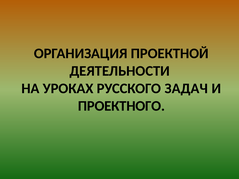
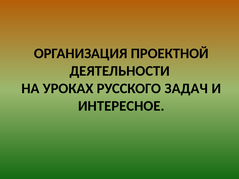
ПРОЕКТНОГО: ПРОЕКТНОГО -> ИНТЕРЕСНОЕ (121, 106)
